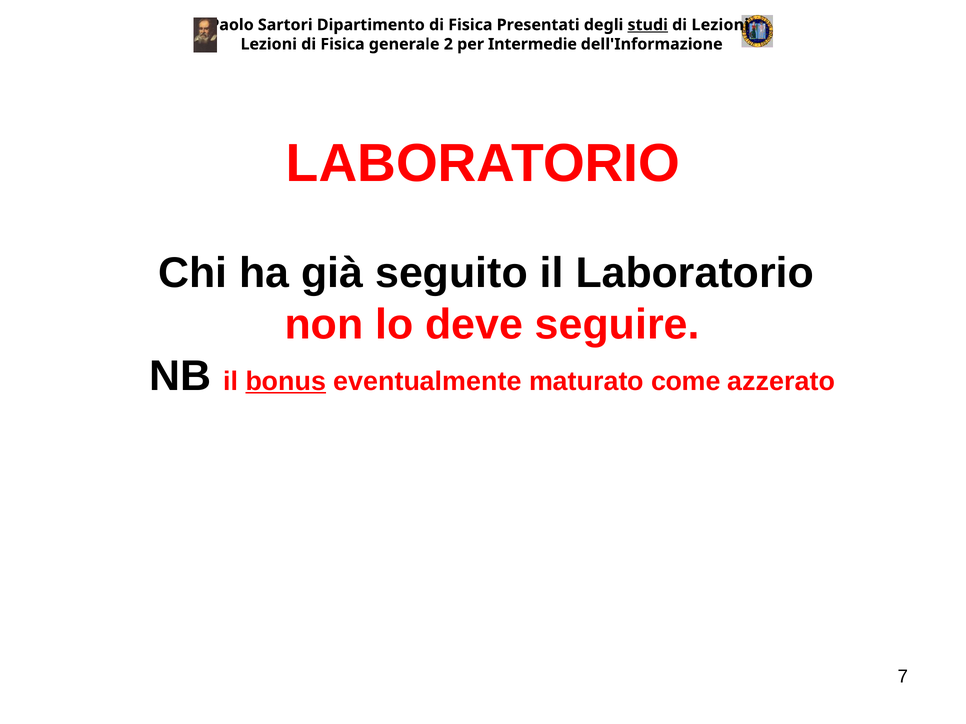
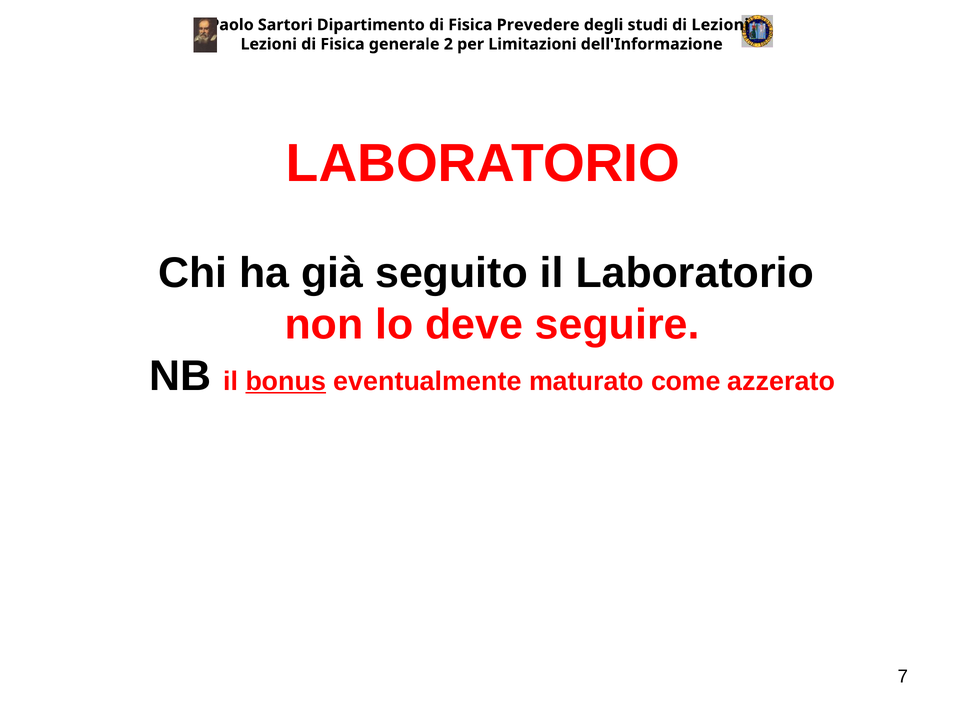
Presentati: Presentati -> Prevedere (538, 25)
studi underline: present -> none (648, 25)
Intermedie: Intermedie -> Limitazioni (532, 44)
